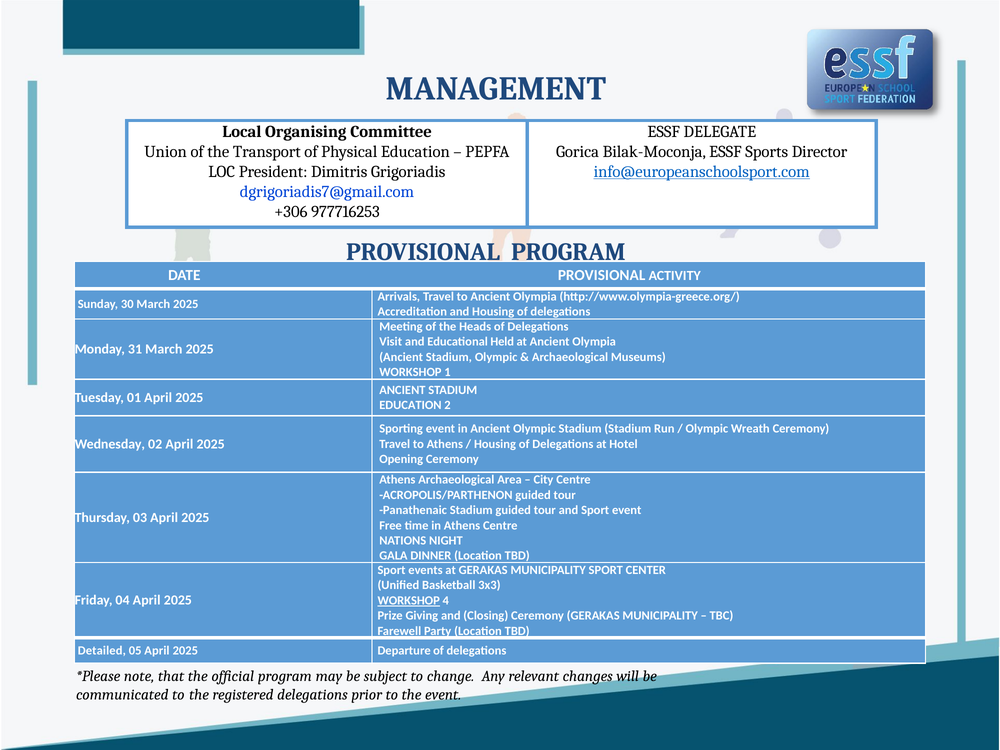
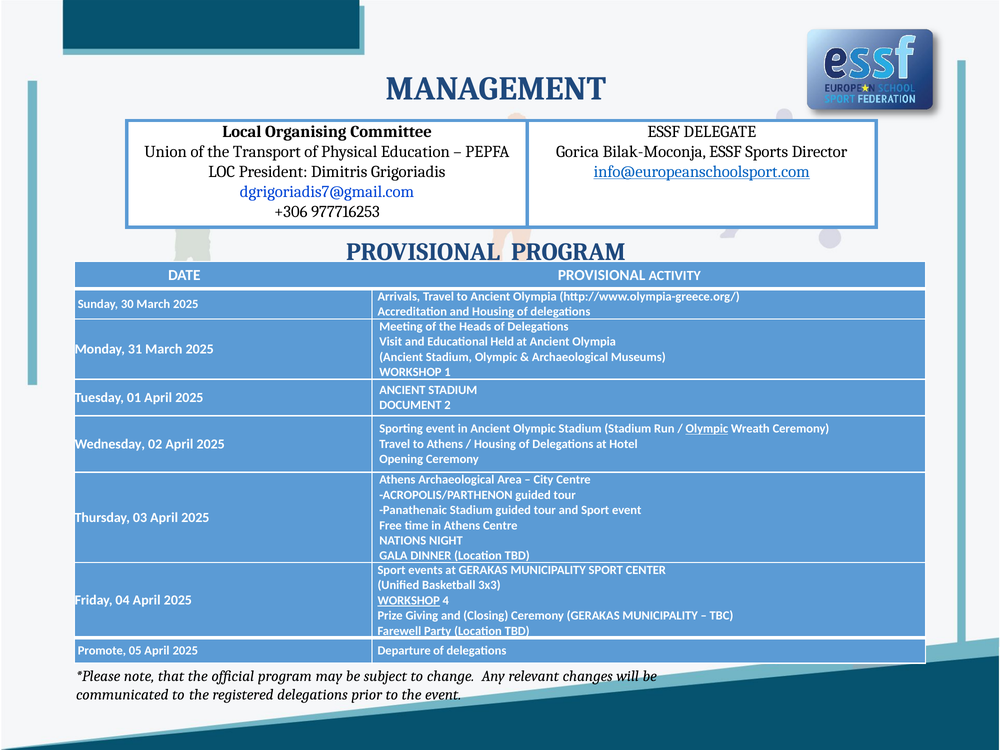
EDUCATION: EDUCATION -> DOCUMENT (410, 405)
Olympic underline: none -> present (707, 429)
Detailed: Detailed -> Promote (102, 651)
